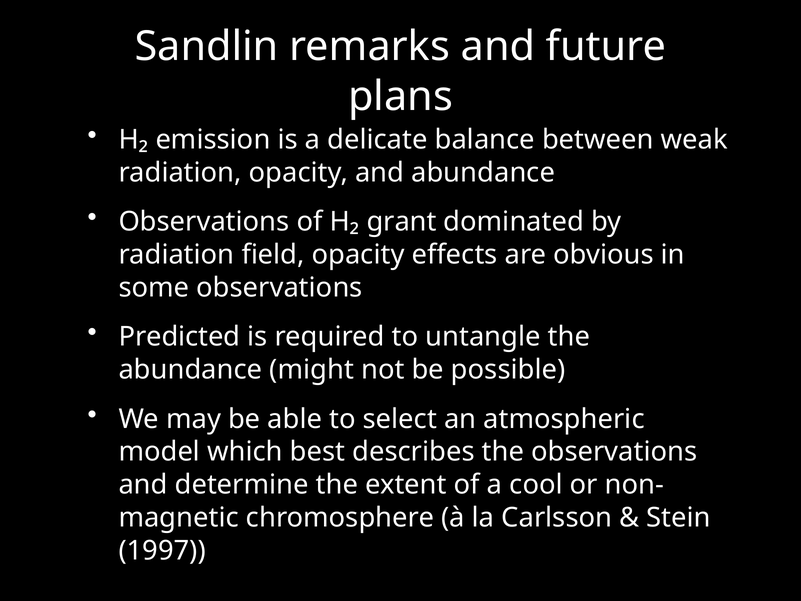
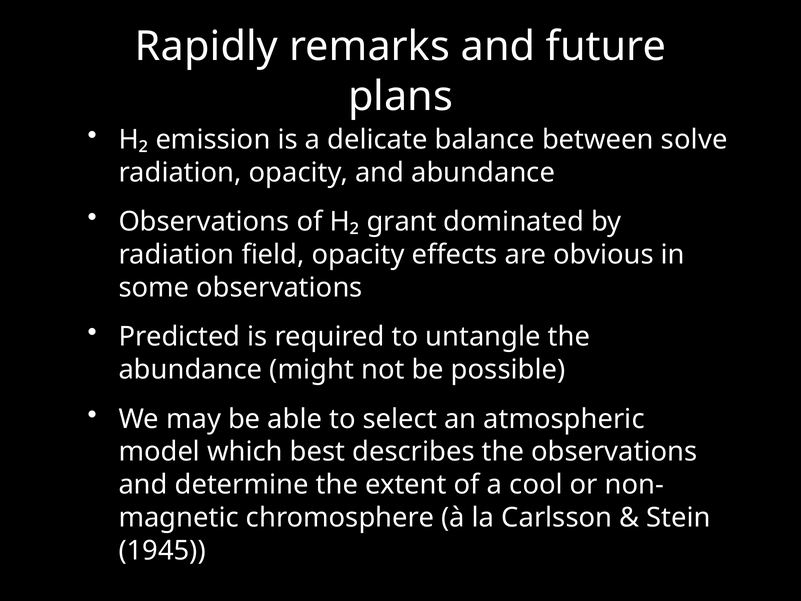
Sandlin: Sandlin -> Rapidly (206, 47)
weak: weak -> solve (694, 140)
1997: 1997 -> 1945 (162, 550)
